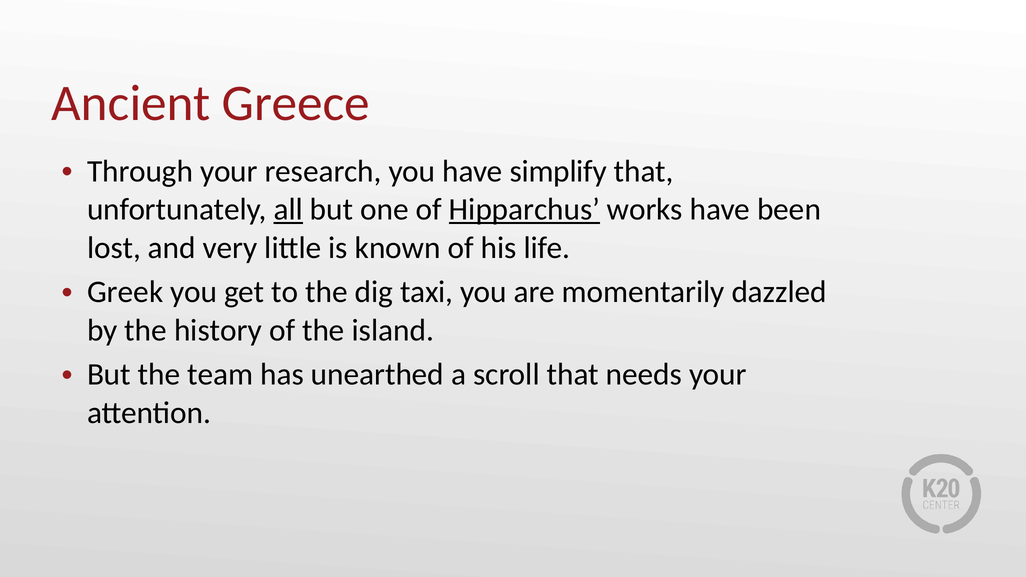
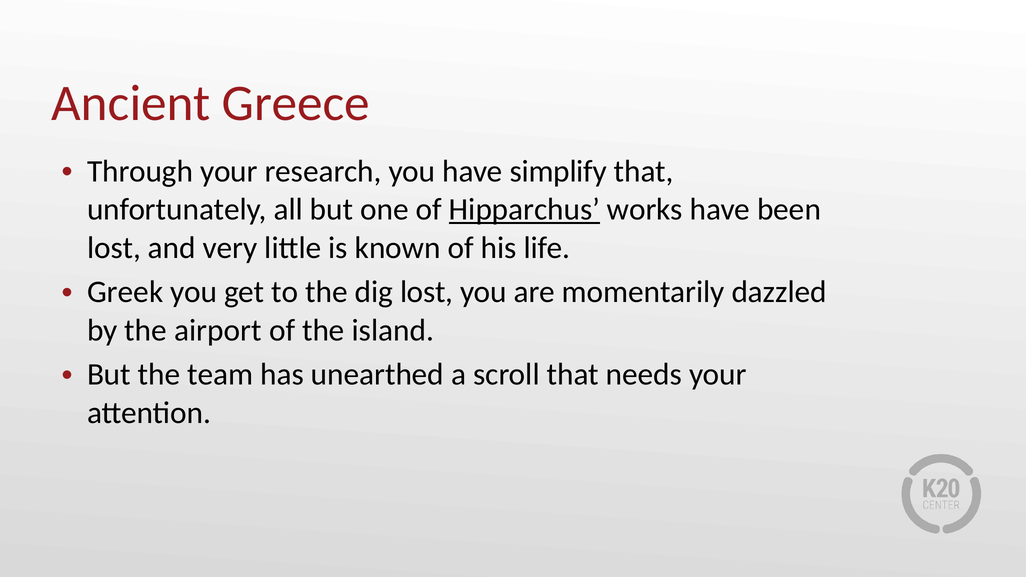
all underline: present -> none (288, 210)
dig taxi: taxi -> lost (427, 292)
history: history -> airport (218, 330)
